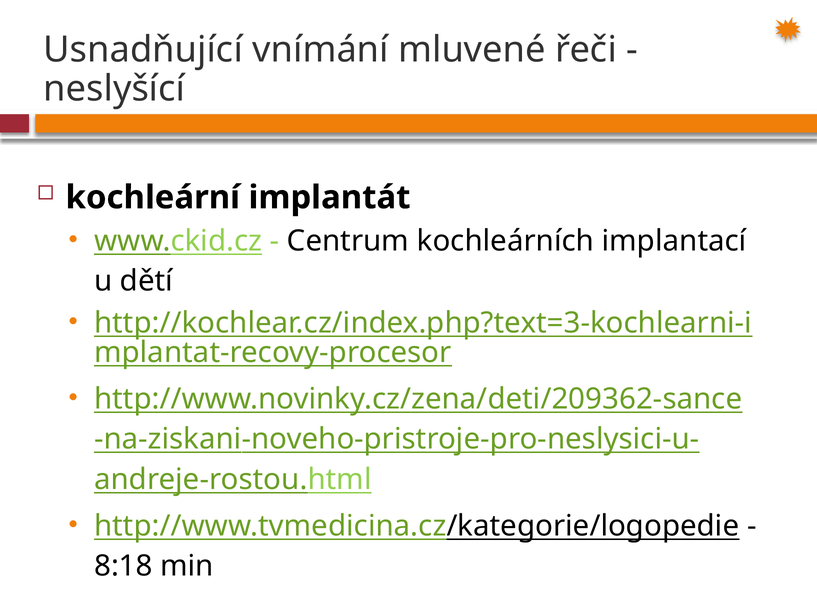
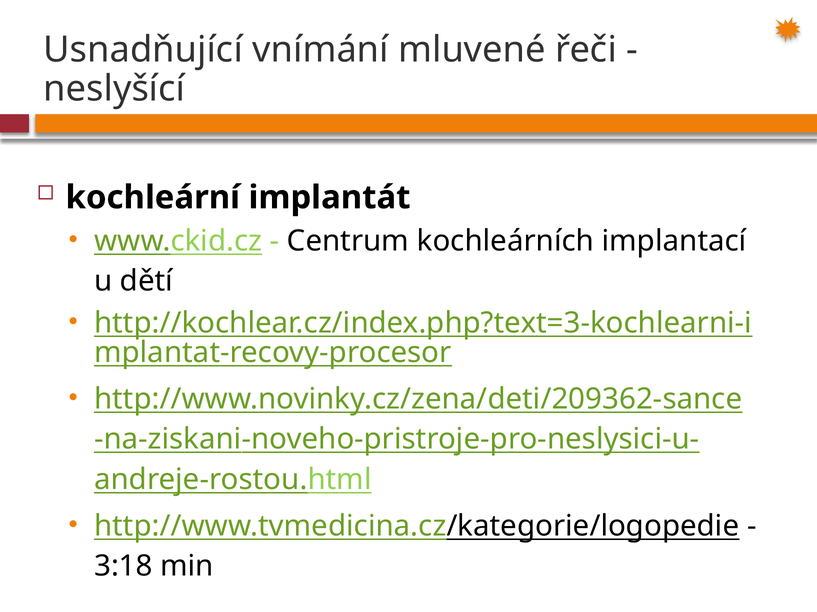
8:18: 8:18 -> 3:18 (123, 567)
